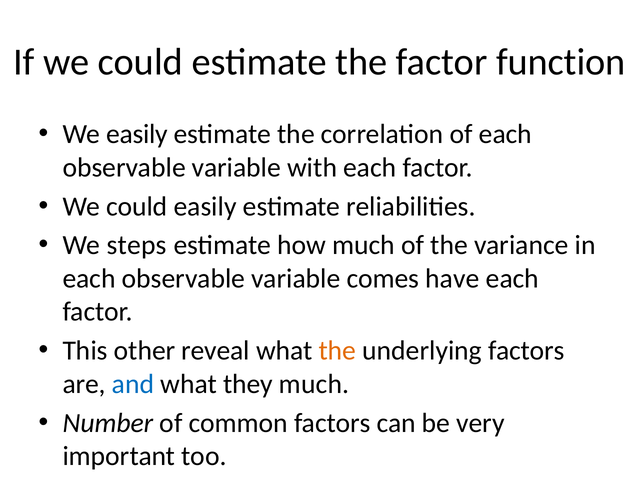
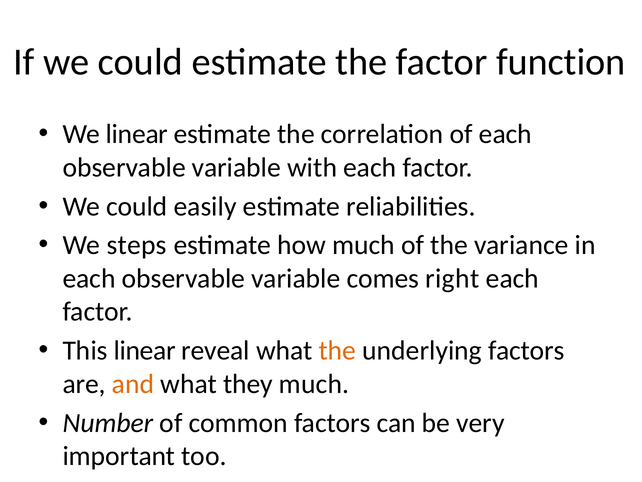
We easily: easily -> linear (137, 134)
have: have -> right (452, 278)
This other: other -> linear (145, 350)
and colour: blue -> orange (133, 384)
